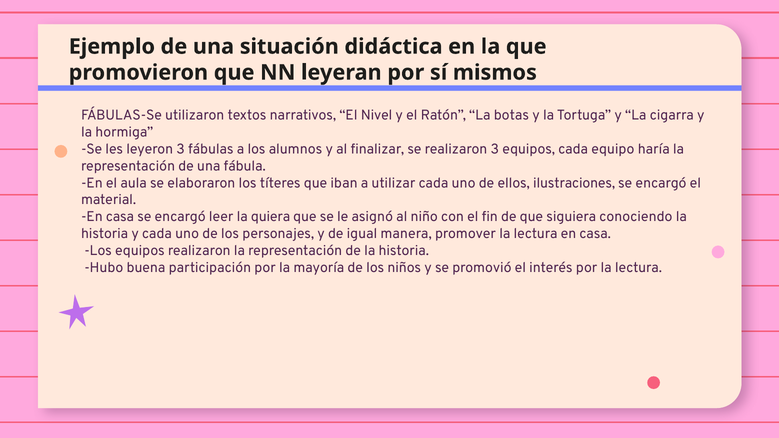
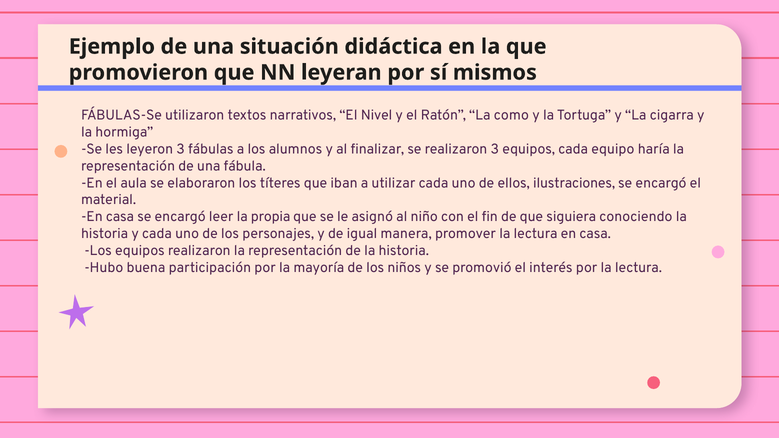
botas: botas -> como (511, 115)
quiera: quiera -> propia (271, 217)
